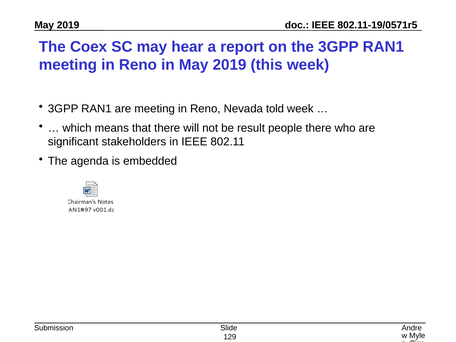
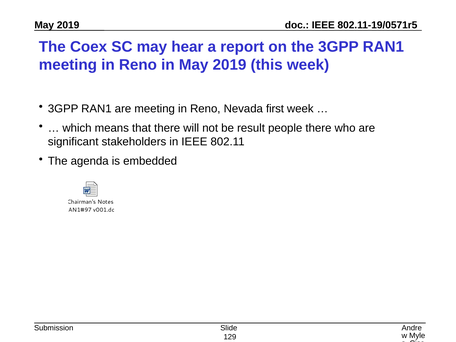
told: told -> first (275, 109)
